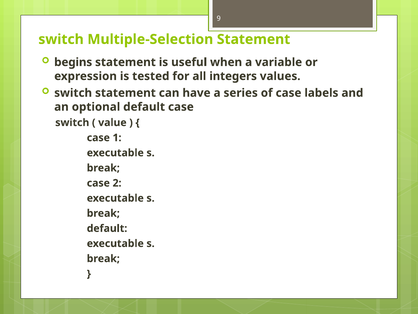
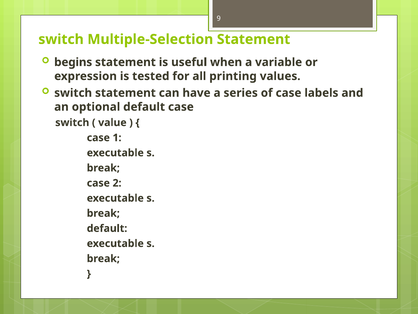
integers: integers -> printing (233, 76)
